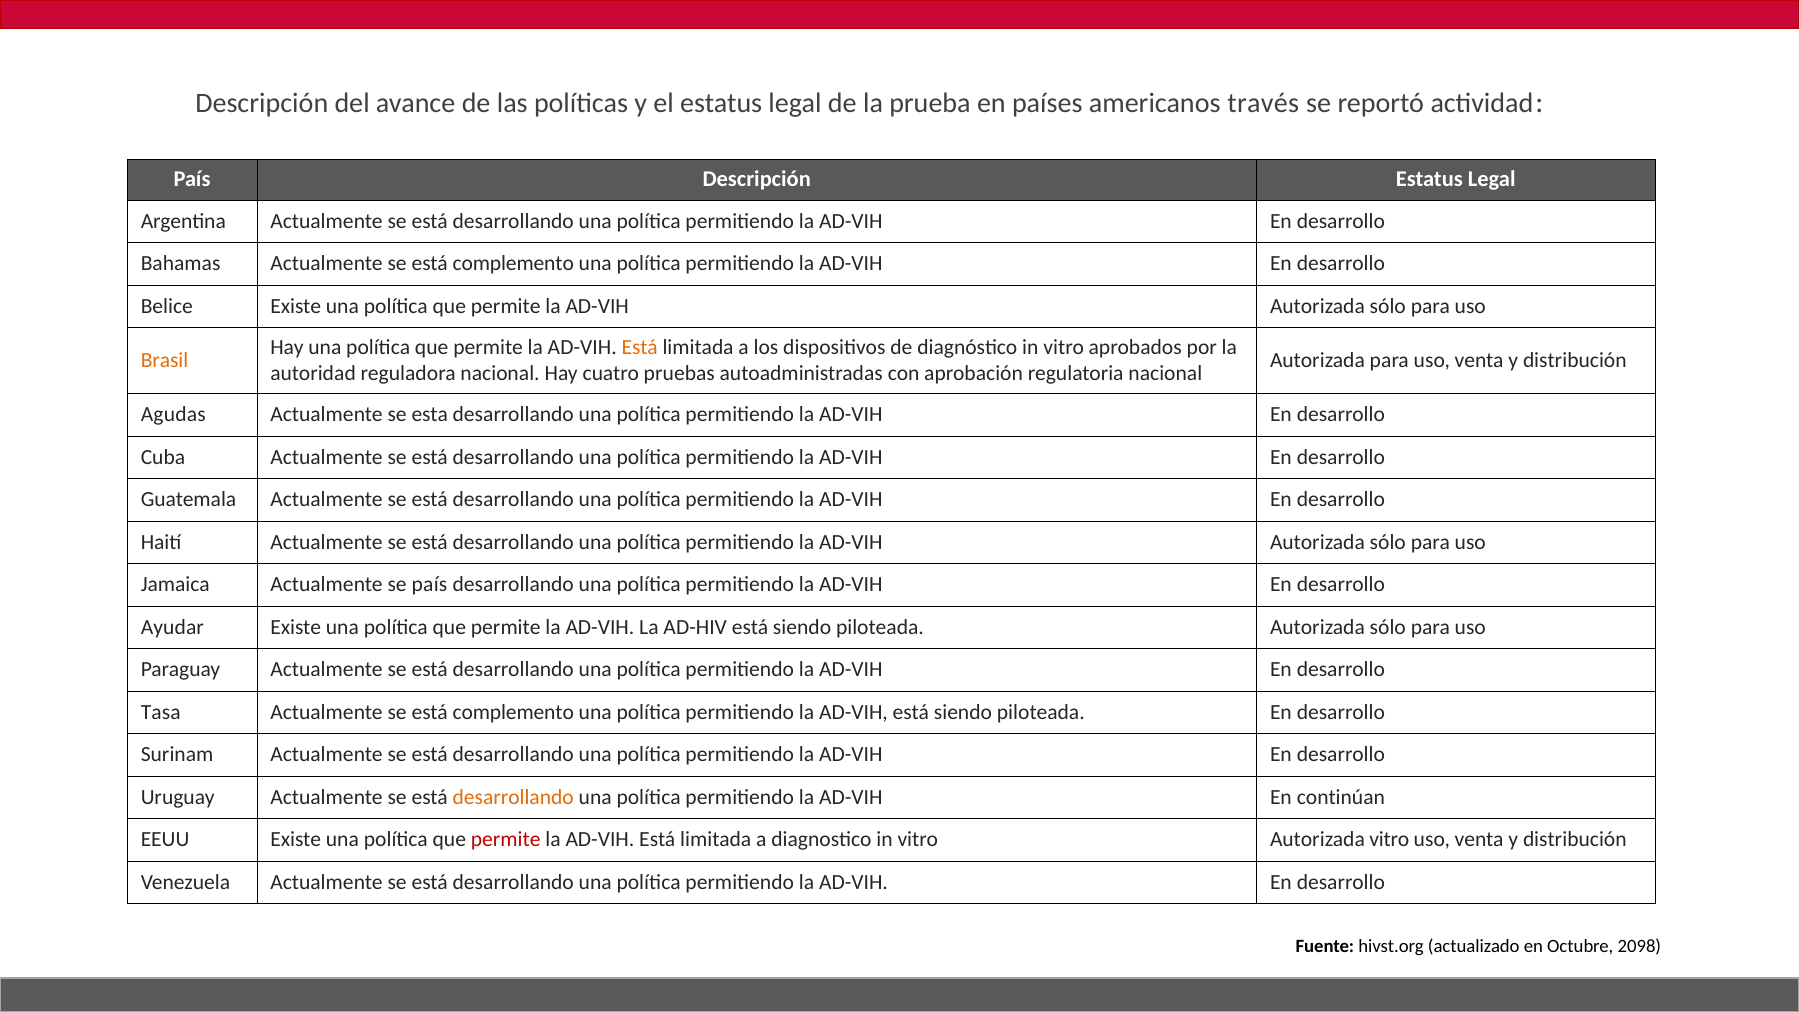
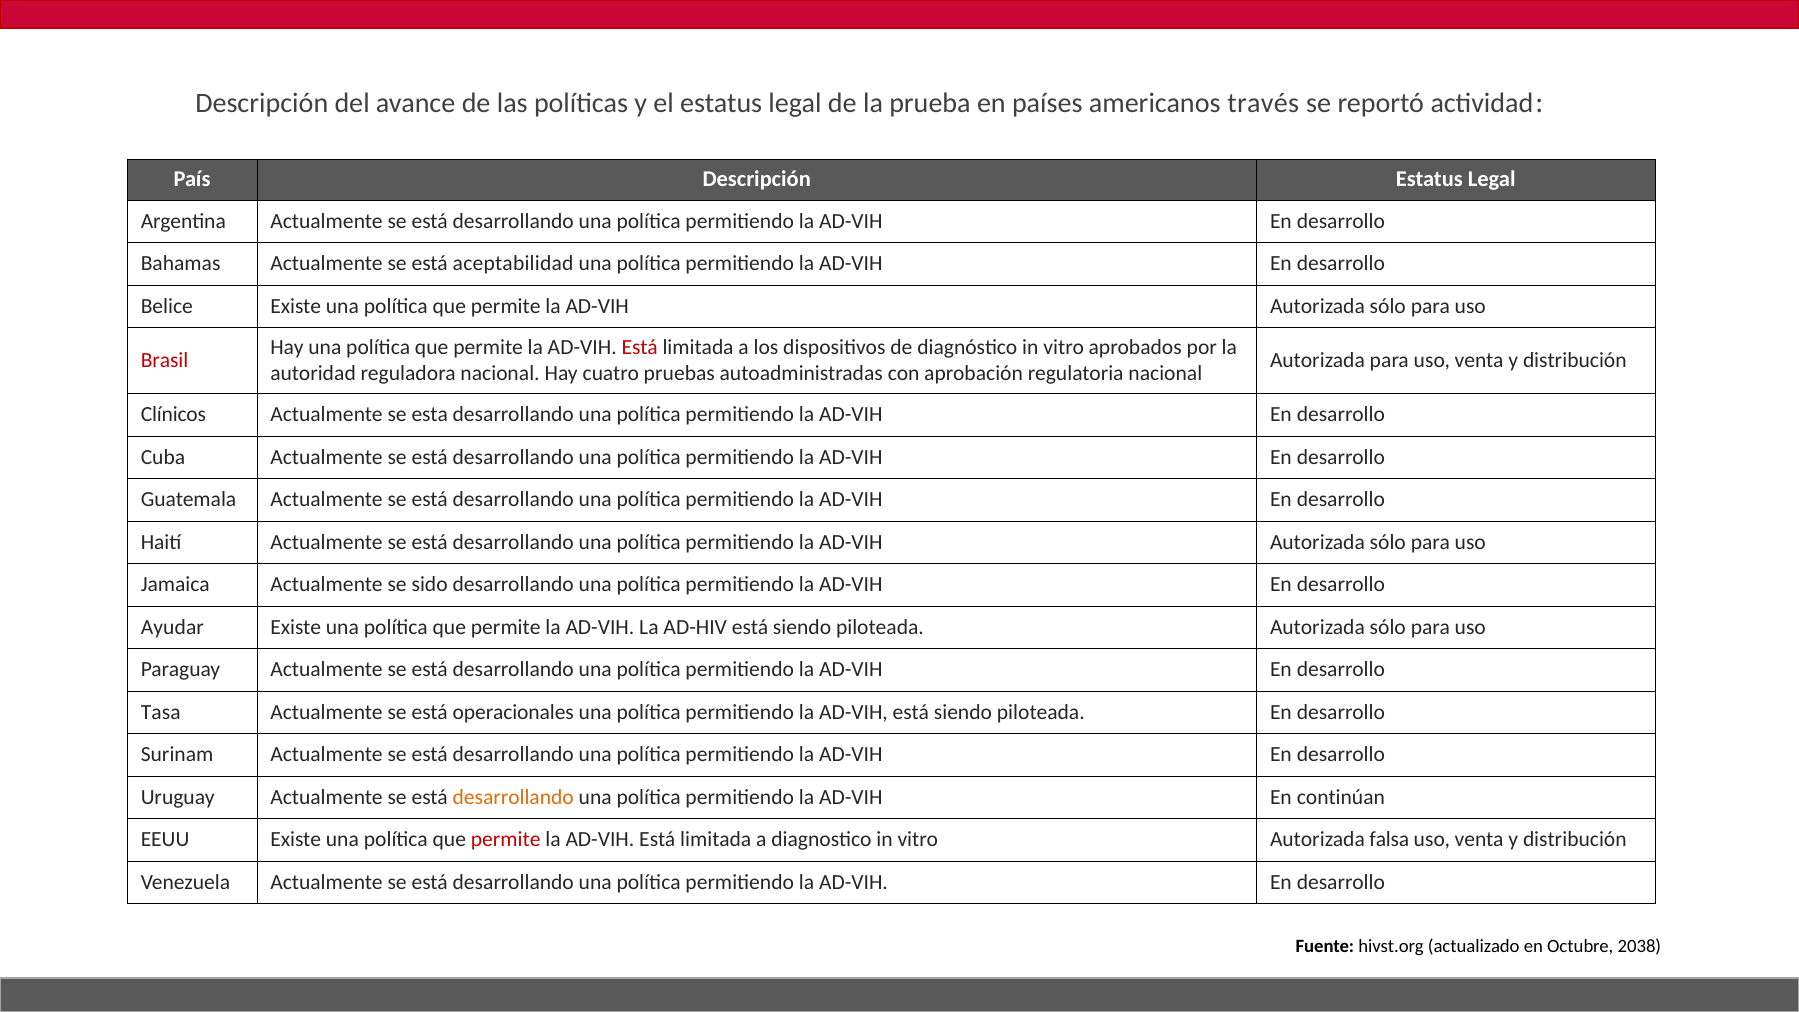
complemento: complemento -> aceptabilidad (513, 264)
Está colour: orange -> red (640, 347)
Brasil colour: orange -> red (165, 360)
Agudas: Agudas -> Clínicos (173, 415)
se país: país -> sido (430, 585)
complemento: complemento -> operacionales (513, 712)
Autorizada vitro: vitro -> falsa (1389, 840)
2098: 2098 -> 2038 (1639, 946)
